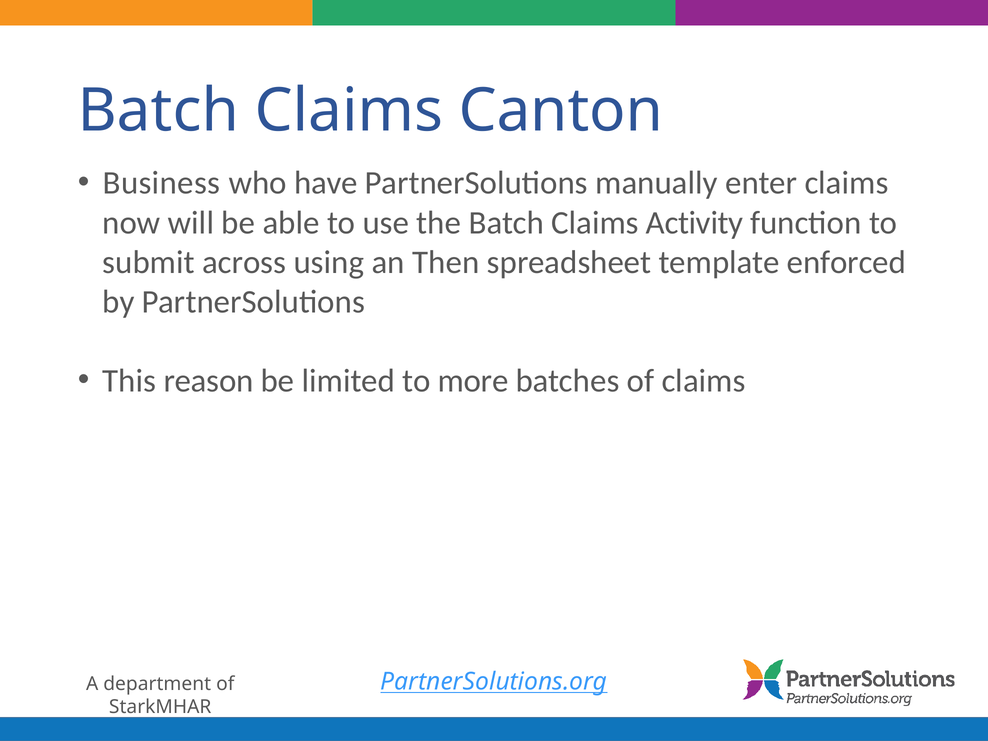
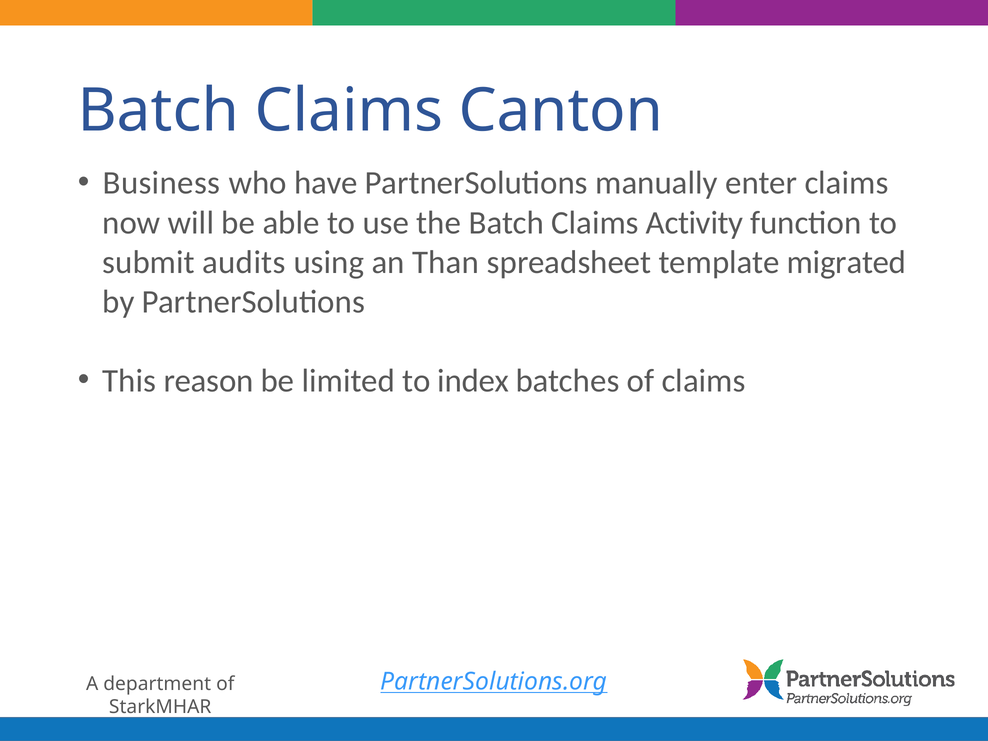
across: across -> audits (244, 262)
Then: Then -> Than (446, 262)
enforced: enforced -> migrated (847, 262)
more: more -> index (473, 381)
